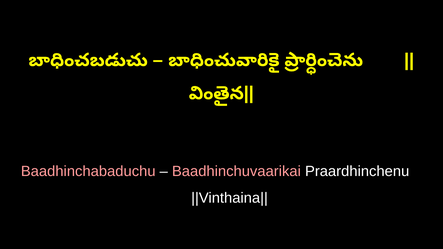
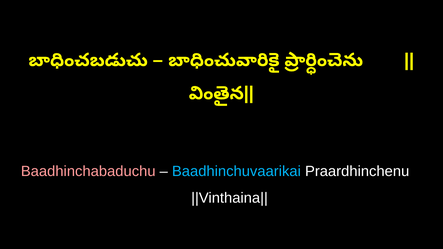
Baadhinchuvaarikai colour: pink -> light blue (236, 172)
